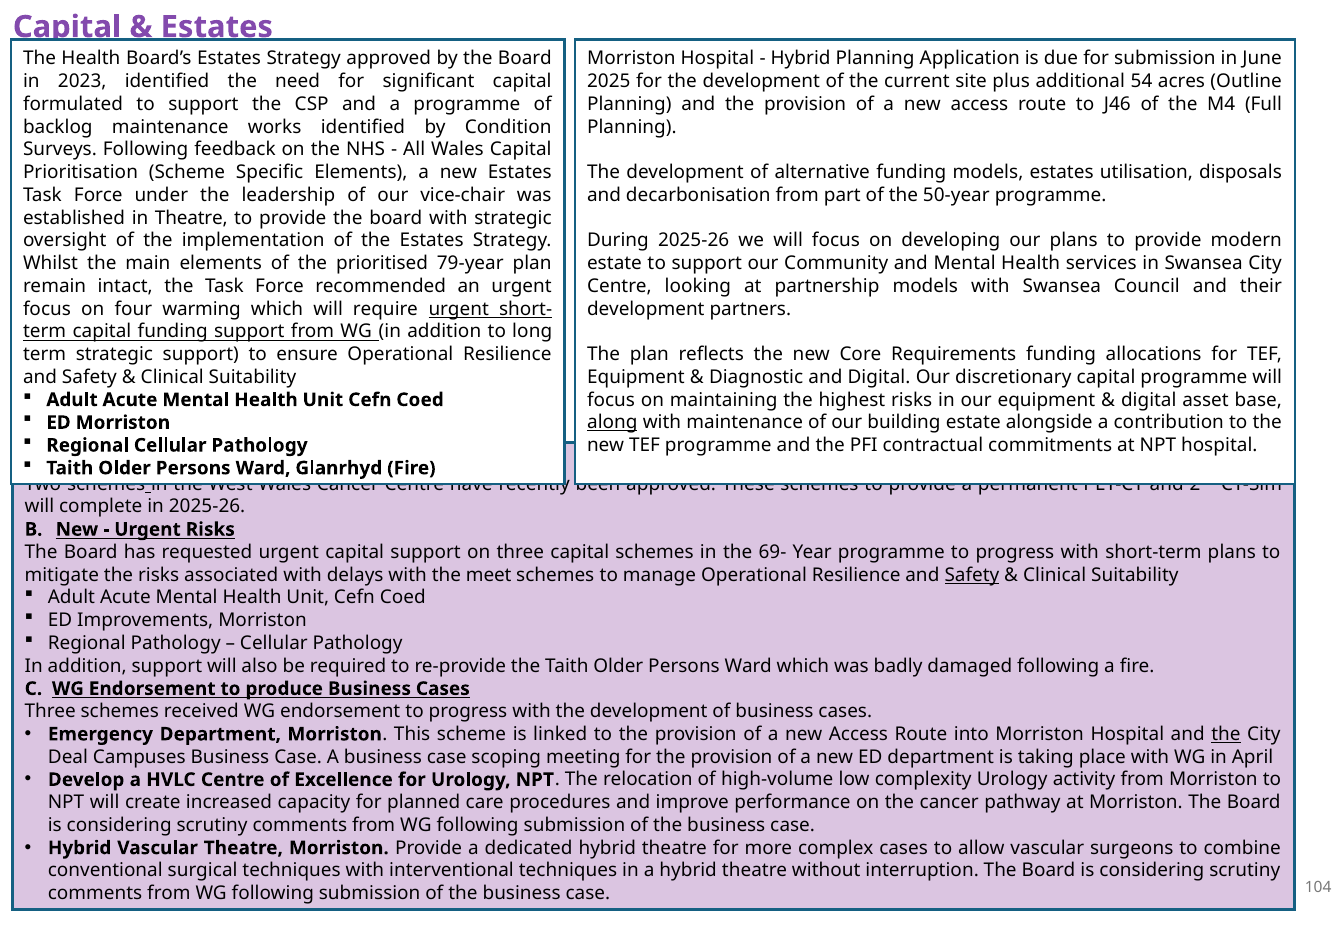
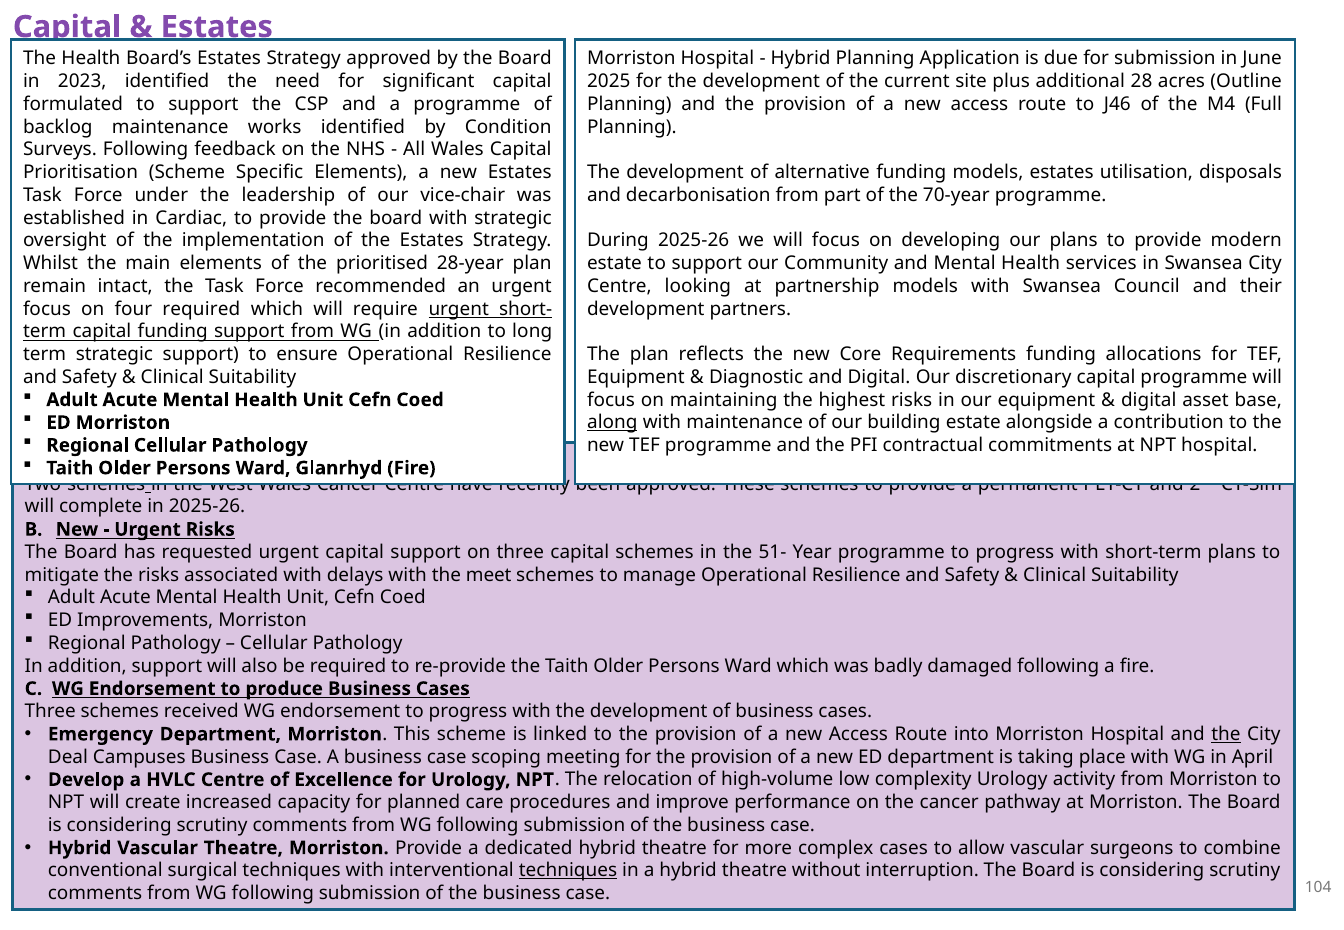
54: 54 -> 28 (1142, 81)
50-year: 50-year -> 70-year (956, 195)
in Theatre: Theatre -> Cardiac (191, 218)
79-year: 79-year -> 28-year (470, 263)
four warming: warming -> required (201, 309)
69-: 69- -> 51- (773, 552)
Safety underline: present -> none (972, 575)
techniques underline: none -> present (568, 871)
